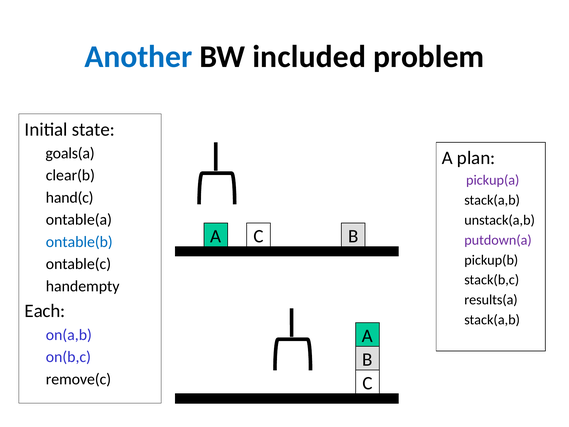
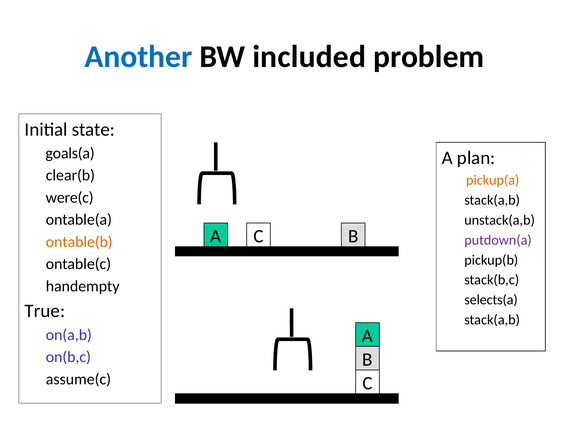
pickup(a colour: purple -> orange (493, 180)
hand(c: hand(c -> were(c (70, 197)
ontable(b colour: blue -> orange (79, 242)
results(a: results(a -> selects(a (491, 300)
Each: Each -> True (45, 311)
remove(c: remove(c -> assume(c (78, 379)
